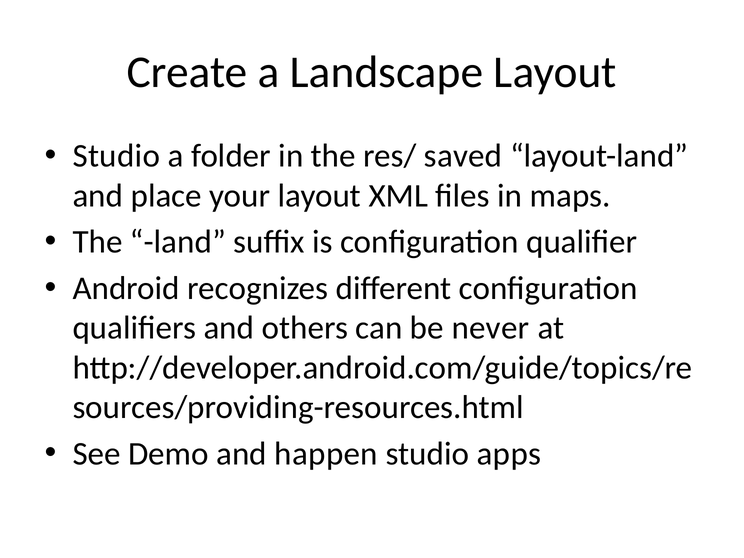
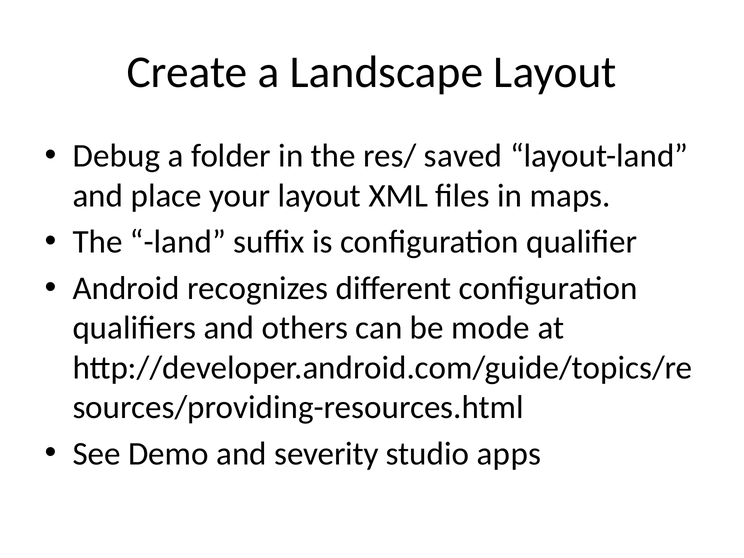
Studio: Studio -> Debug (116, 156)
never: never -> mode (491, 328)
happen: happen -> severity (326, 454)
